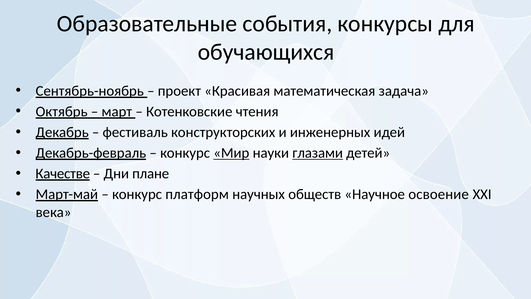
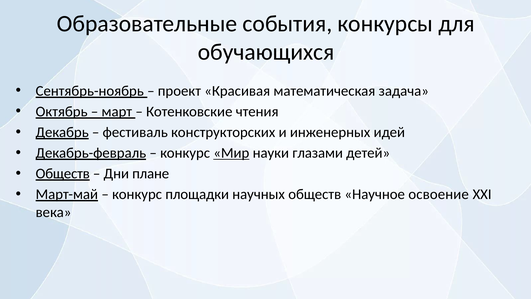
глазами underline: present -> none (318, 153)
Качестве: Качестве -> Обществ (63, 174)
платформ: платформ -> площадки (197, 194)
